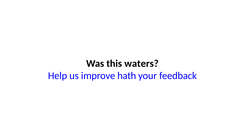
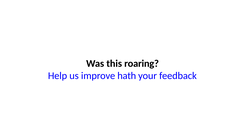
waters: waters -> roaring (142, 63)
